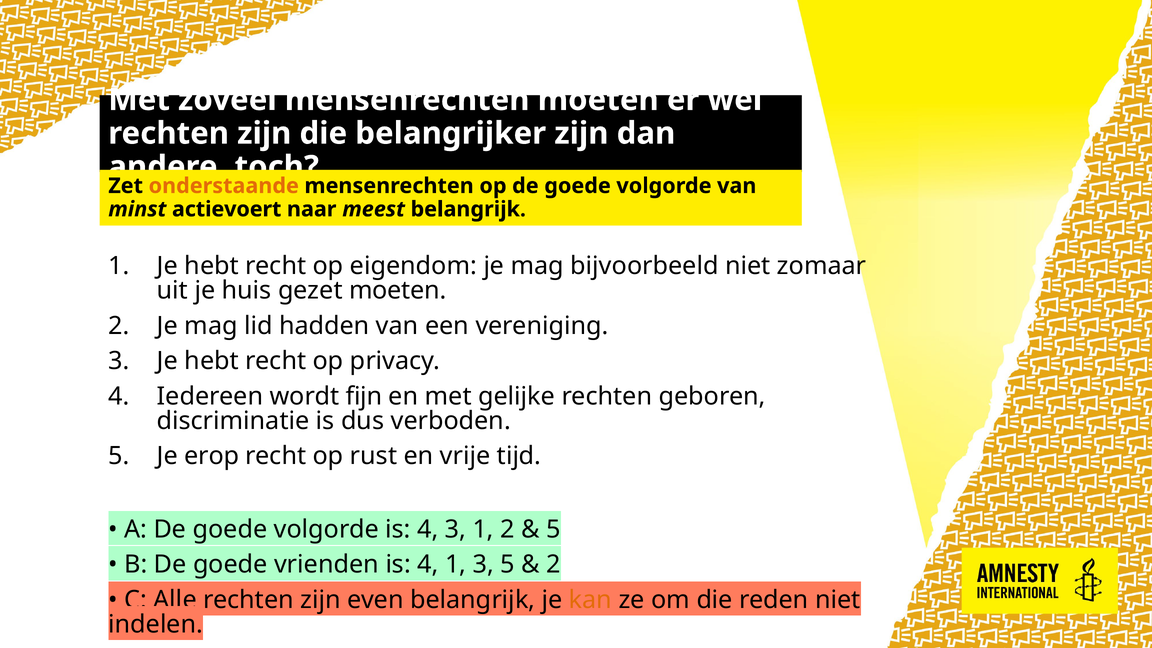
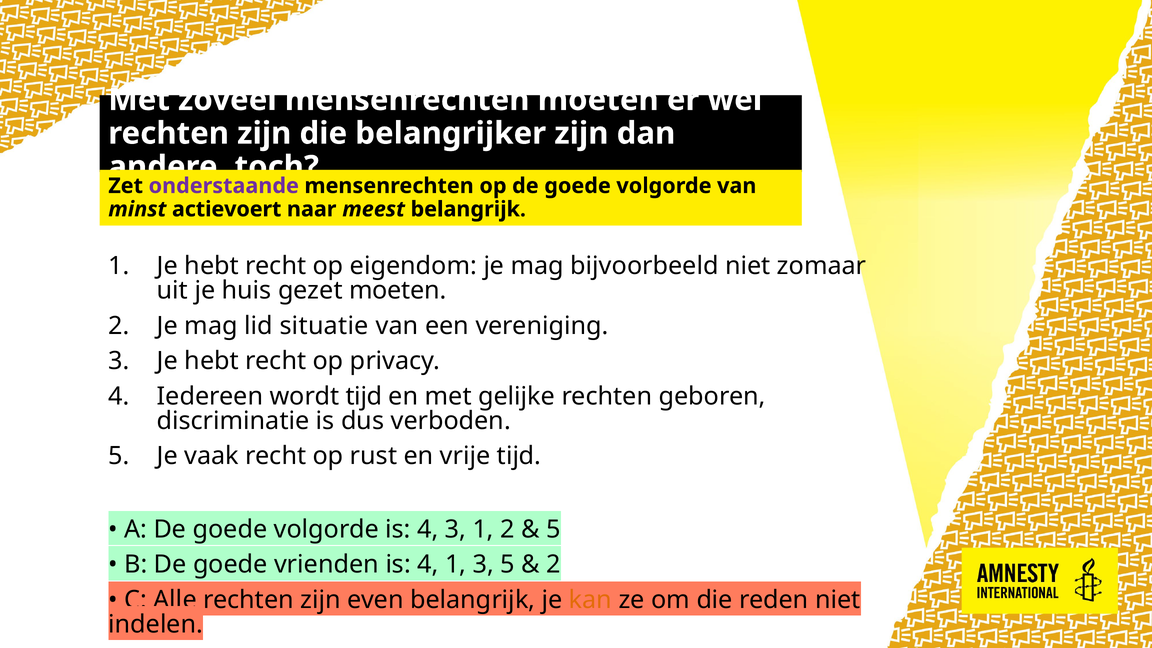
onderstaande colour: orange -> purple (224, 186)
hadden: hadden -> situatie (324, 326)
wordt fijn: fijn -> tijd (364, 396)
erop: erop -> vaak (212, 456)
